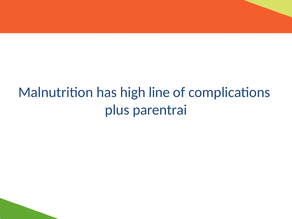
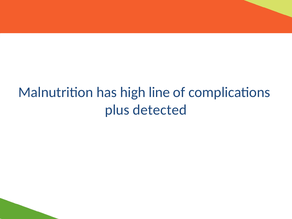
parentrai: parentrai -> detected (160, 110)
